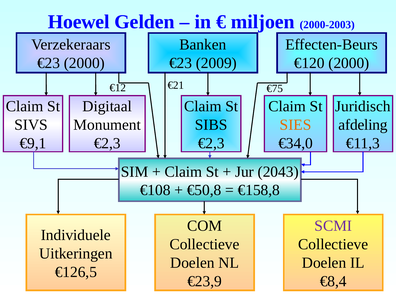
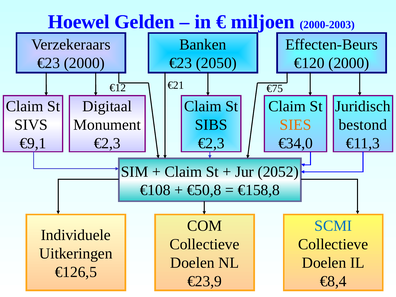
2009: 2009 -> 2050 (216, 63)
afdeling: afdeling -> bestond (363, 125)
2043: 2043 -> 2052 (278, 172)
SCMI colour: purple -> blue (333, 226)
